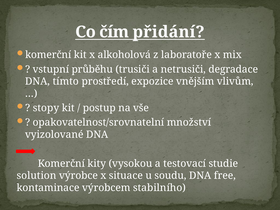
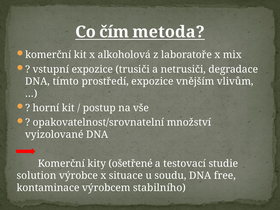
přidání: přidání -> metoda (169, 32)
vstupní průběhu: průběhu -> expozice (92, 69)
stopy: stopy -> horní (46, 108)
vysokou: vysokou -> ošetřené (131, 164)
